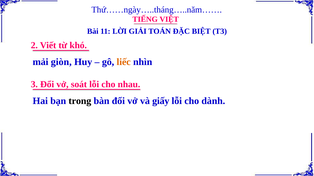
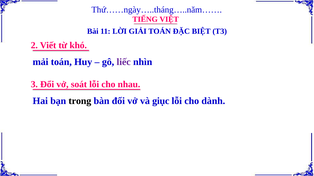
mải giòn: giòn -> toán (61, 62)
liếc colour: orange -> purple (124, 62)
giấy: giấy -> giục (161, 101)
